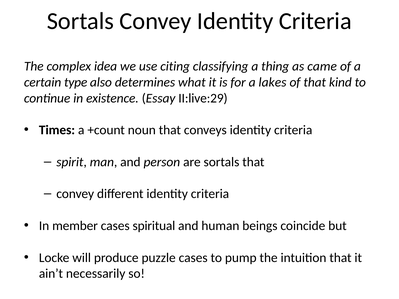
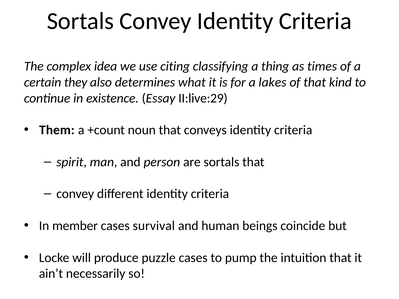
came: came -> times (322, 66)
type: type -> they (76, 82)
Times: Times -> Them (57, 130)
spiritual: spiritual -> survival (154, 226)
